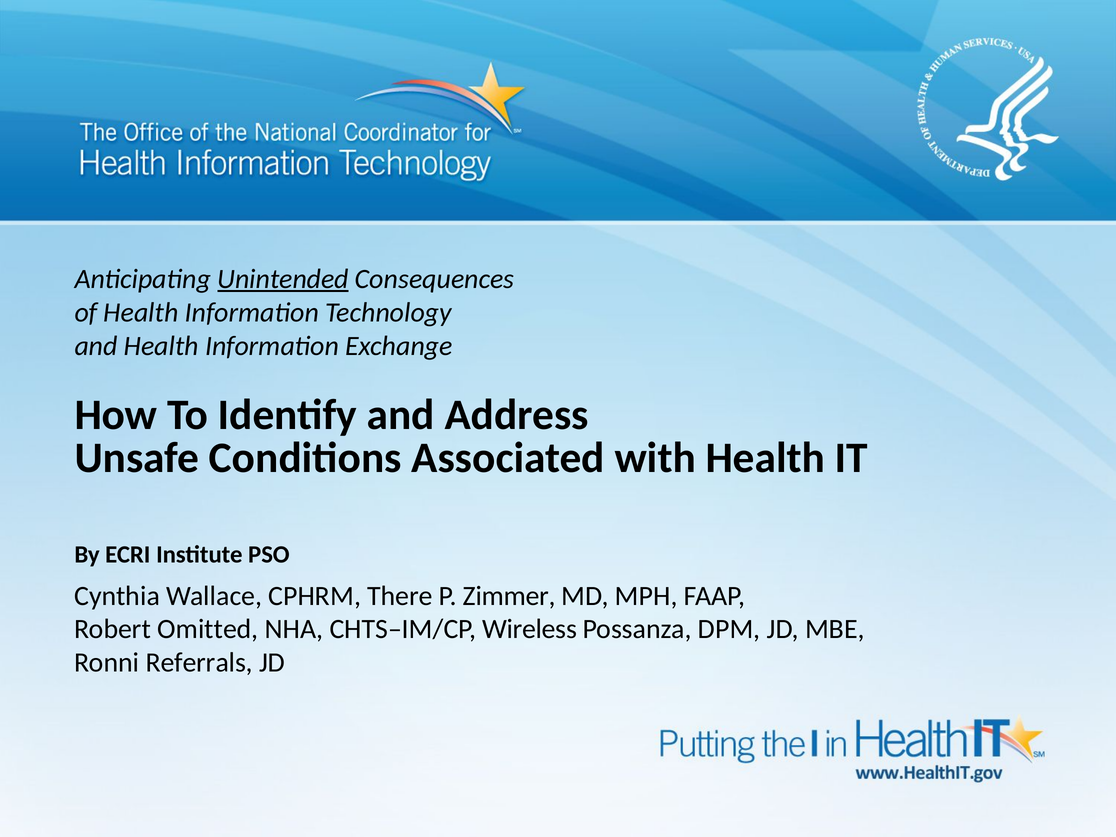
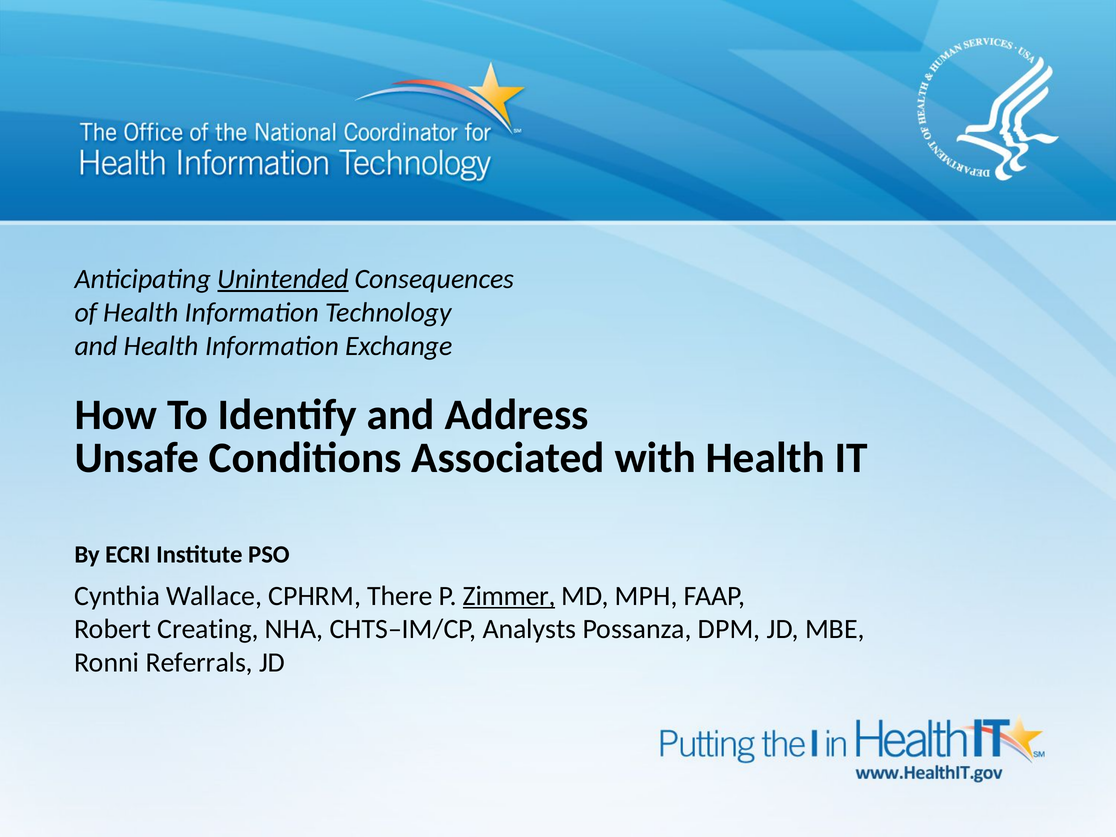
Zimmer underline: none -> present (509, 596)
Omitted: Omitted -> Creating (208, 629)
Wireless: Wireless -> Analysts (529, 629)
